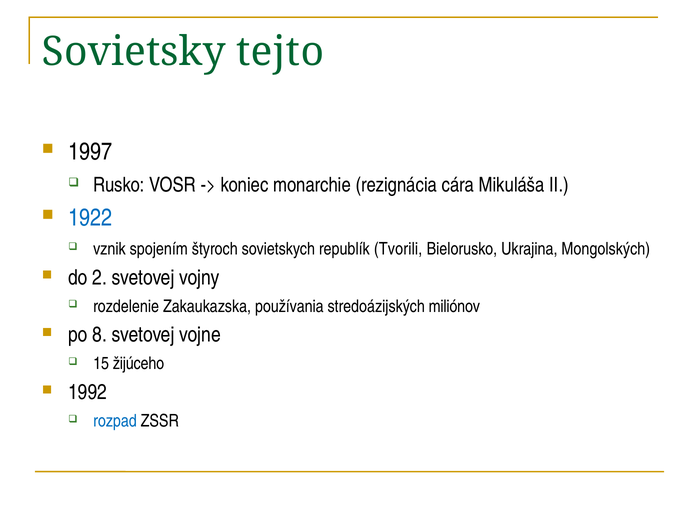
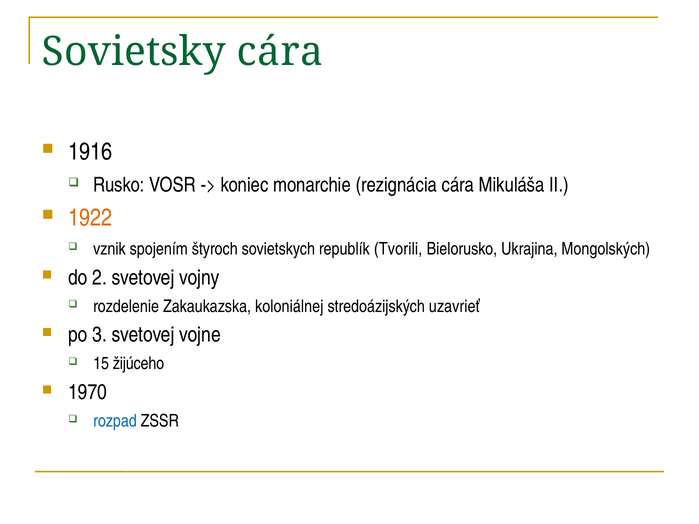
Sovietsky tejto: tejto -> cára (280, 52)
1997: 1997 -> 1916 (90, 152)
1922 colour: blue -> orange (90, 218)
používania: používania -> koloniálnej (289, 306)
miliónov: miliónov -> uzavrieť (454, 306)
8: 8 -> 3 (100, 335)
1992: 1992 -> 1970 (88, 393)
